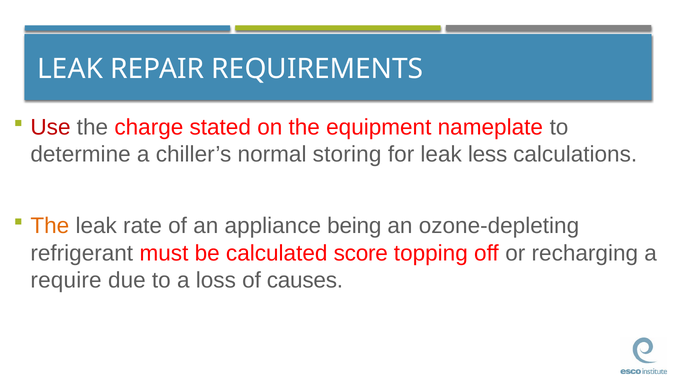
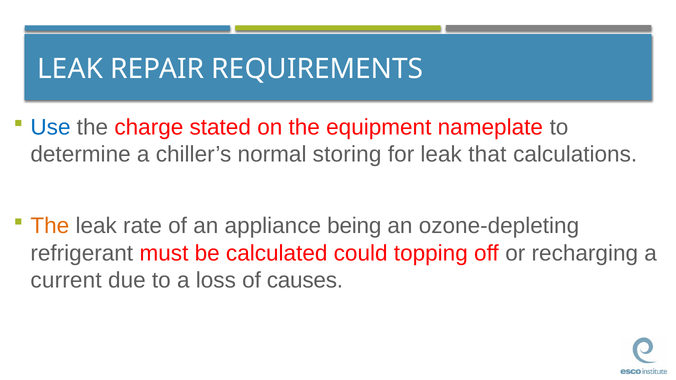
Use colour: red -> blue (51, 127)
less: less -> that (487, 155)
score: score -> could (361, 253)
require: require -> current (66, 280)
